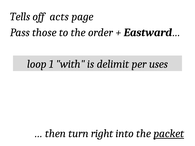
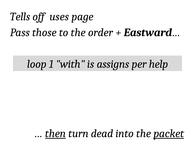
acts: acts -> uses (59, 17)
delimit: delimit -> assigns (113, 64)
uses: uses -> help (159, 64)
then underline: none -> present (55, 134)
right: right -> dead (102, 134)
